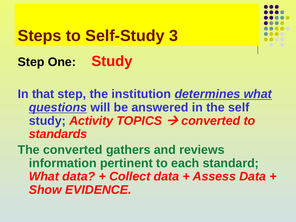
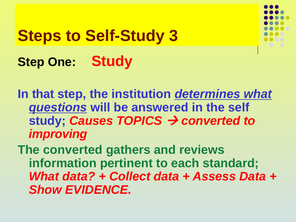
Activity: Activity -> Causes (91, 121)
standards: standards -> improving (58, 134)
